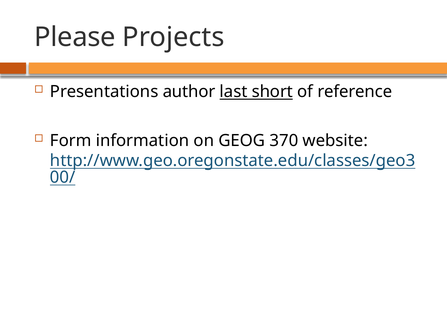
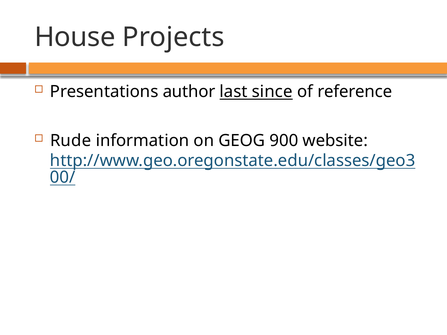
Please: Please -> House (75, 37)
short: short -> since (272, 92)
Form: Form -> Rude (71, 141)
370: 370 -> 900 (284, 141)
